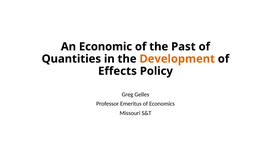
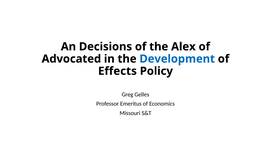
Economic: Economic -> Decisions (105, 46)
Past: Past -> Alex (183, 46)
Quantities: Quantities -> Advocated (71, 59)
Development colour: orange -> blue (177, 59)
